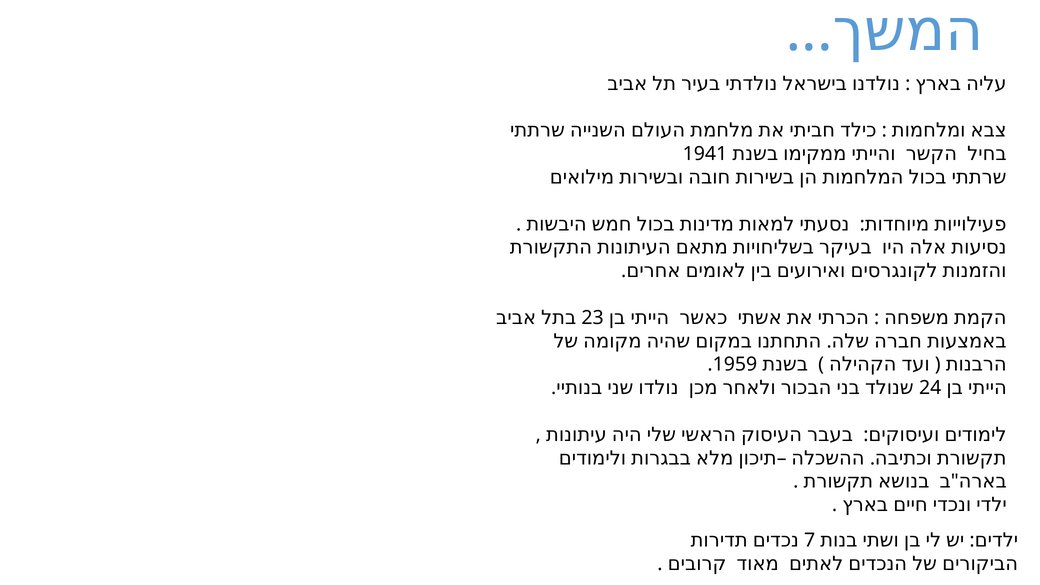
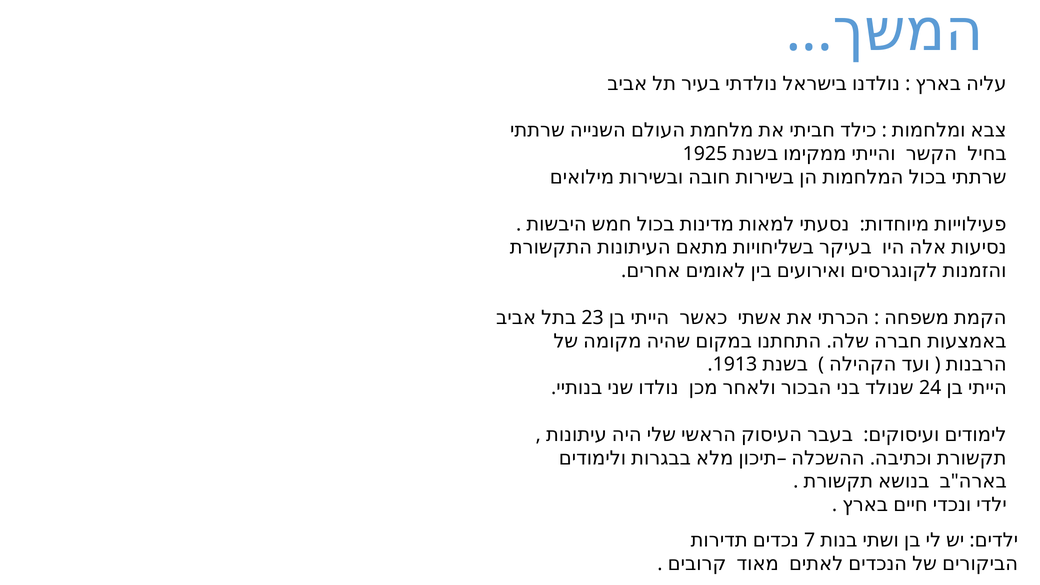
1941: 1941 -> 1925 (705, 154)
1959: 1959 -> 1913 (735, 365)
